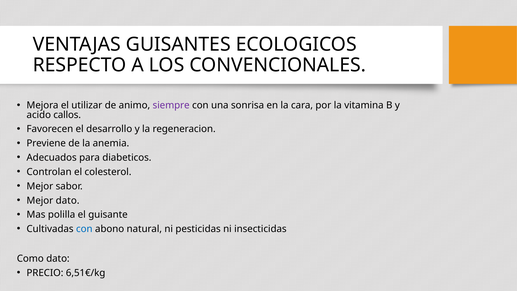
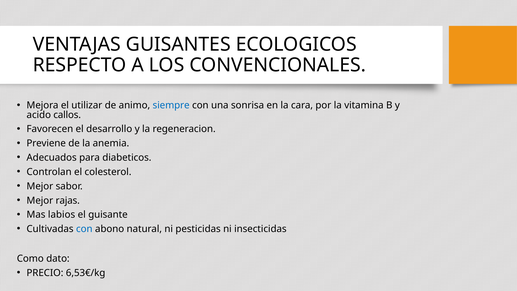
siempre colour: purple -> blue (171, 105)
Mejor dato: dato -> rajas (68, 200)
polilla: polilla -> labios (62, 215)
6,51€/kg: 6,51€/kg -> 6,53€/kg (86, 273)
